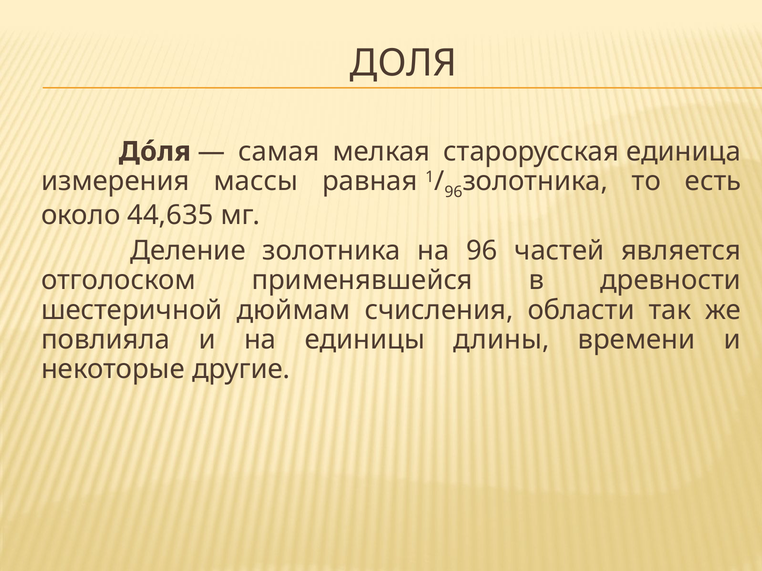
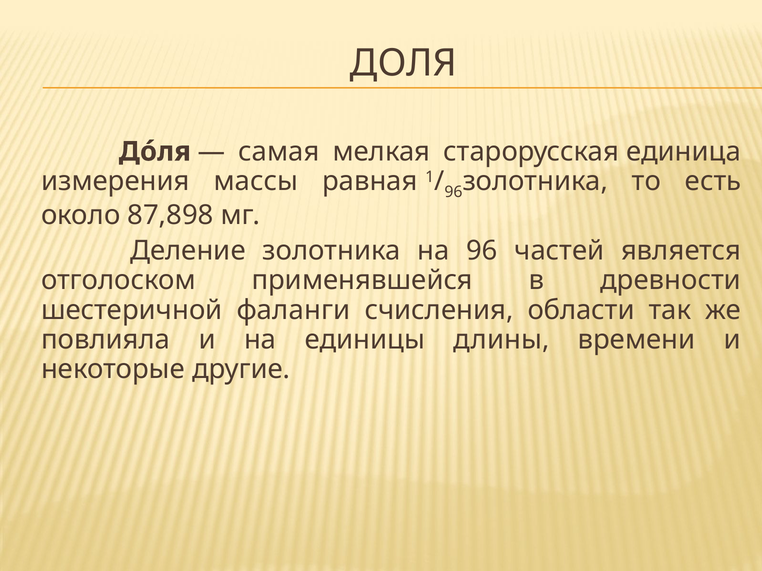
44,635: 44,635 -> 87,898 (171, 215)
дюймам: дюймам -> фаланги (293, 310)
